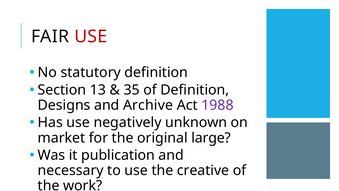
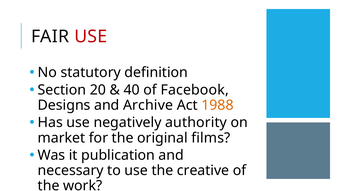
13: 13 -> 20 (98, 90)
35: 35 -> 40 (132, 90)
of Definition: Definition -> Facebook (195, 90)
1988 colour: purple -> orange (217, 105)
unknown: unknown -> authority (196, 122)
large: large -> films (211, 138)
